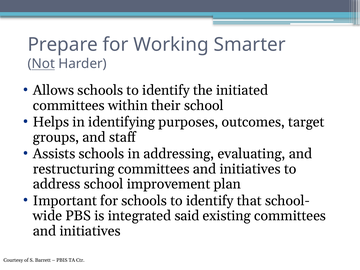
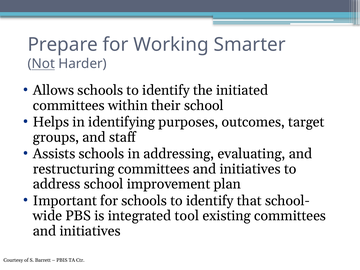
said: said -> tool (187, 216)
